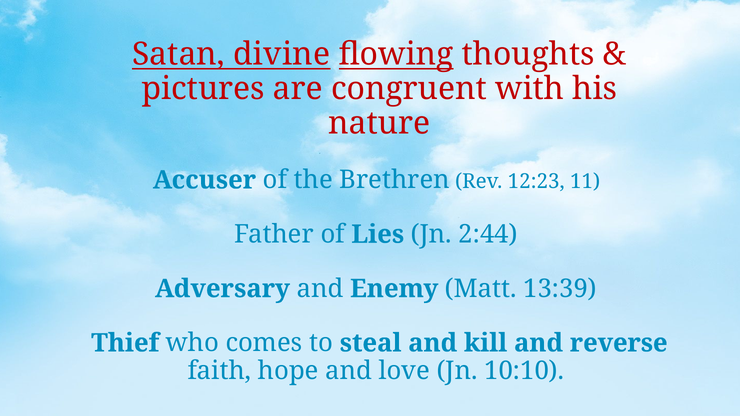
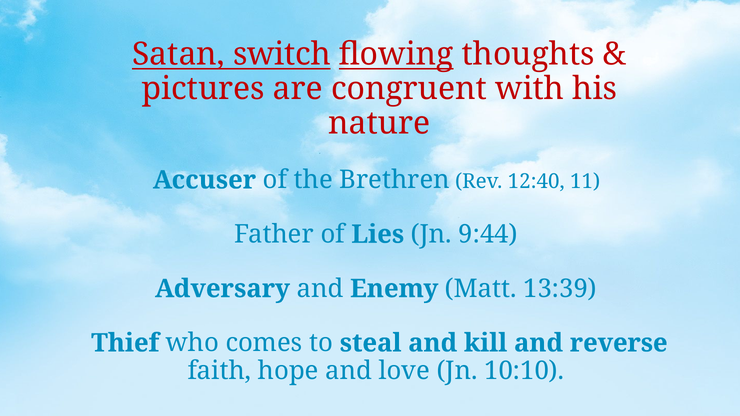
divine: divine -> switch (282, 54)
12:23: 12:23 -> 12:40 (536, 182)
2:44: 2:44 -> 9:44 (488, 234)
